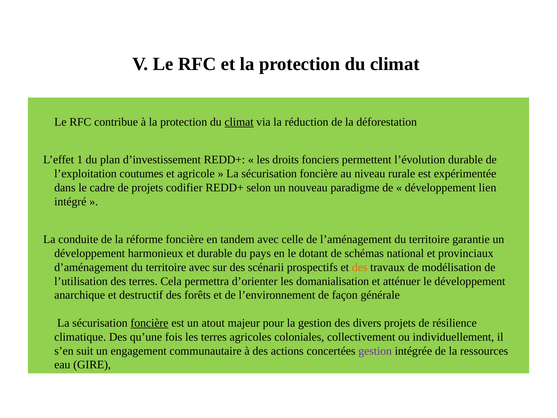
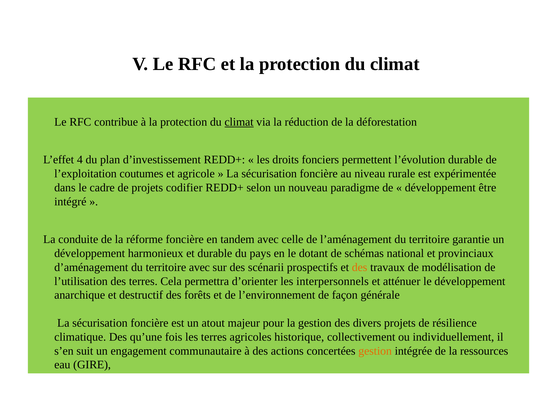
1: 1 -> 4 (80, 160)
lien: lien -> être (487, 188)
domanialisation: domanialisation -> interpersonnels (333, 281)
foncière underline: present -> none (150, 323)
coloniales: coloniales -> historique (299, 337)
gestion colour: purple -> orange (375, 351)
